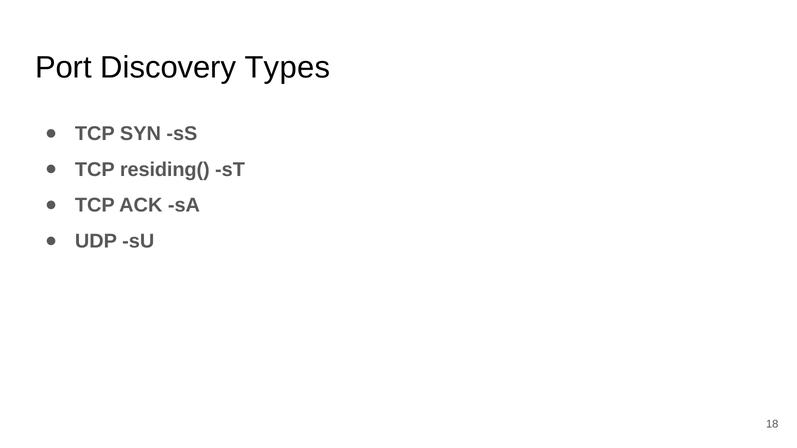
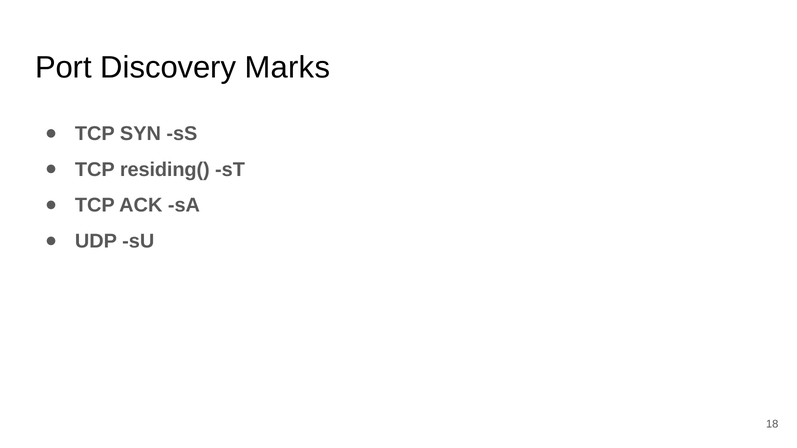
Types: Types -> Marks (287, 68)
